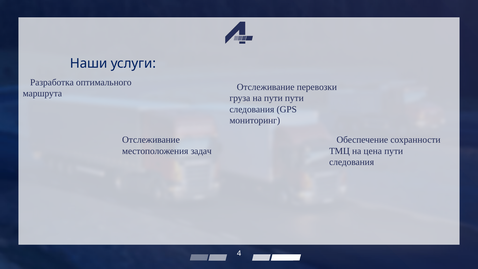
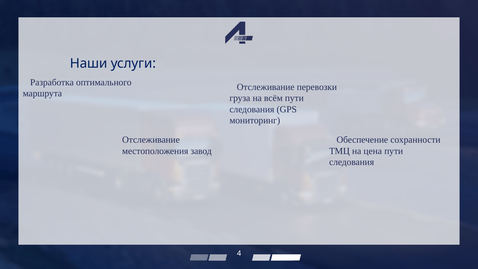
на пути: пути -> всём (273, 98)
задач: задач -> завод (201, 151)
